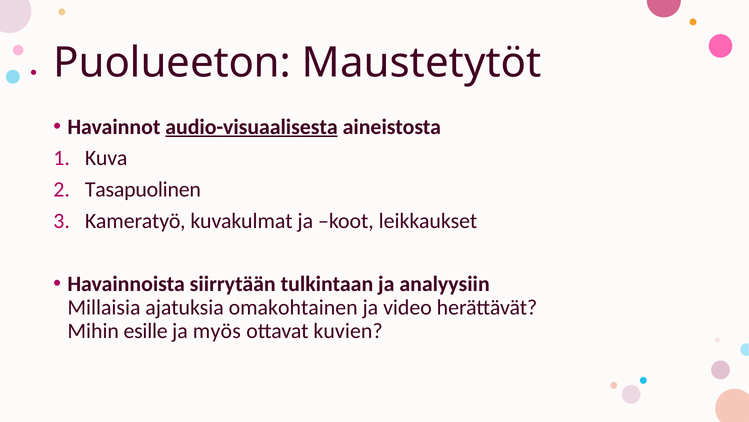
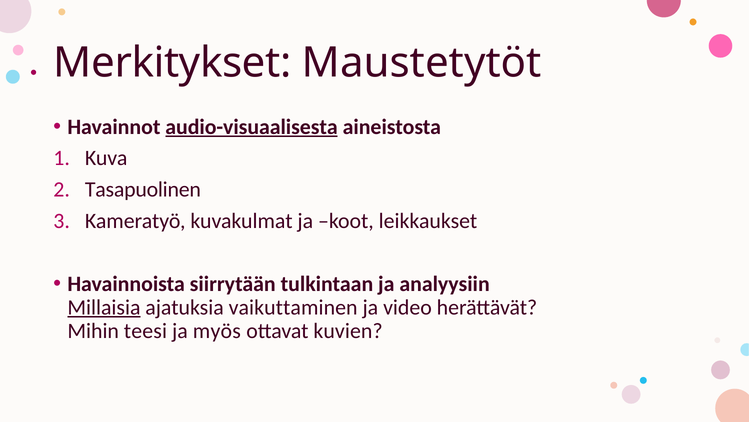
Puolueeton: Puolueeton -> Merkitykset (172, 63)
Millaisia underline: none -> present (104, 307)
omakohtainen: omakohtainen -> vaikuttaminen (293, 307)
esille: esille -> teesi (145, 330)
